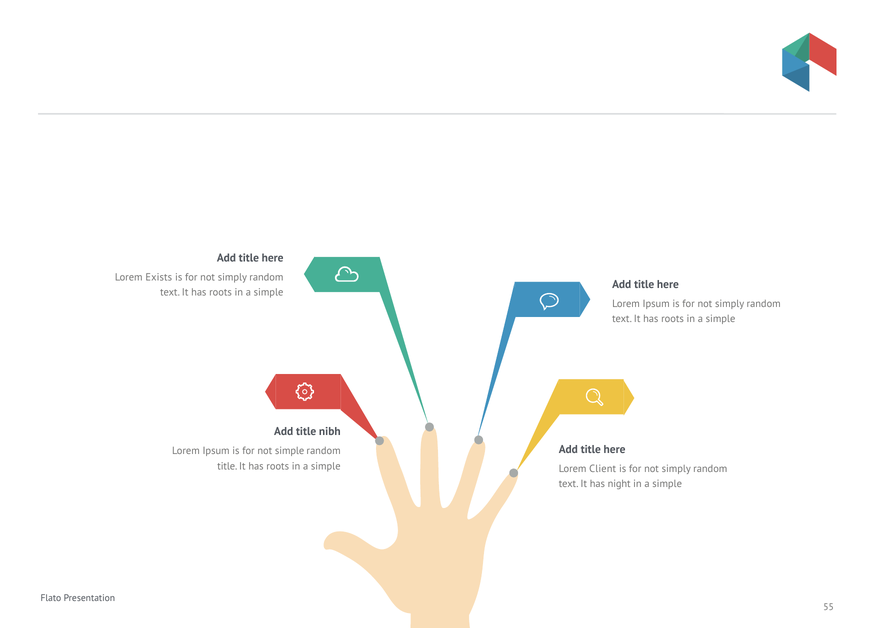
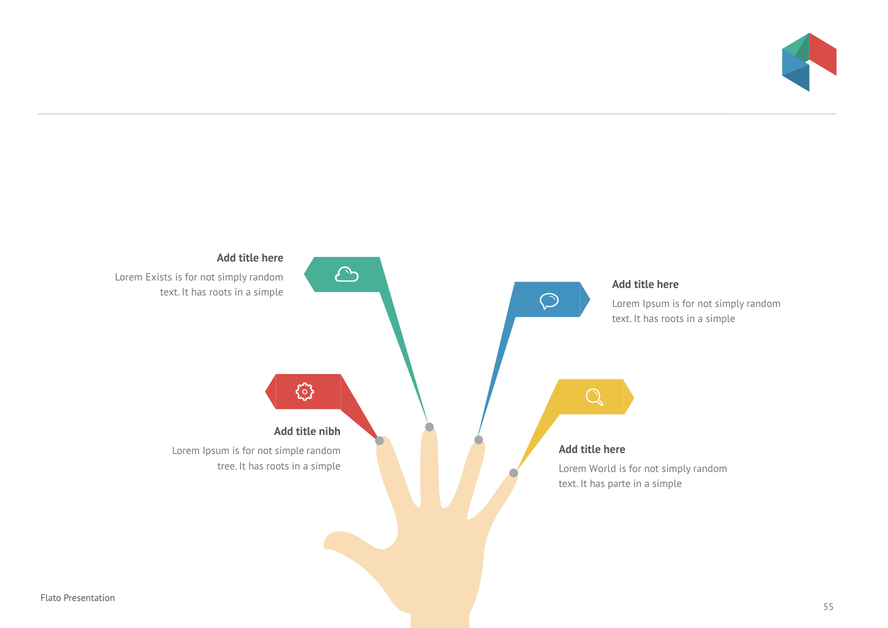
title: title -> tree (227, 466)
Client: Client -> World (603, 468)
night: night -> parte (619, 484)
